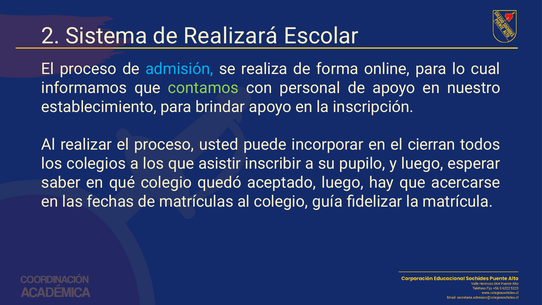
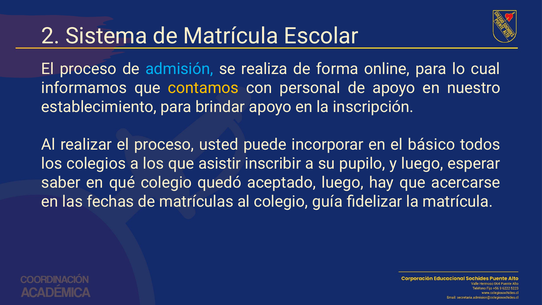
de Realizará: Realizará -> Matrícula (231, 36)
contamos colour: light green -> yellow (203, 88)
cierran: cierran -> básico (431, 145)
